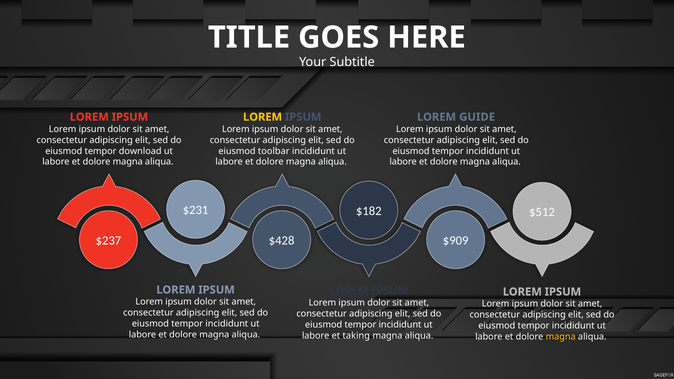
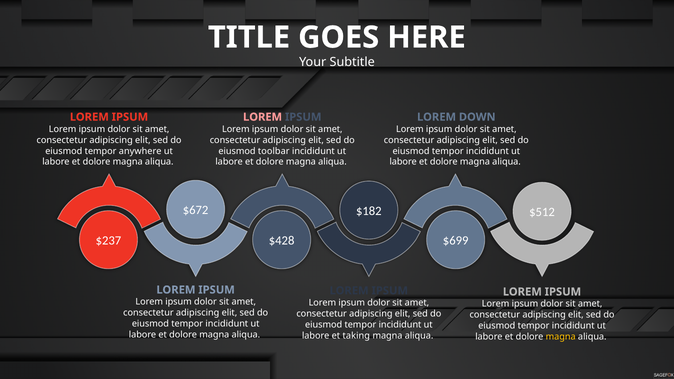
LOREM colour: yellow -> pink (263, 117)
GUIDE: GUIDE -> DOWN (477, 117)
download: download -> anywhere (140, 151)
$231: $231 -> $672 (196, 210)
$909: $909 -> $699 (456, 241)
